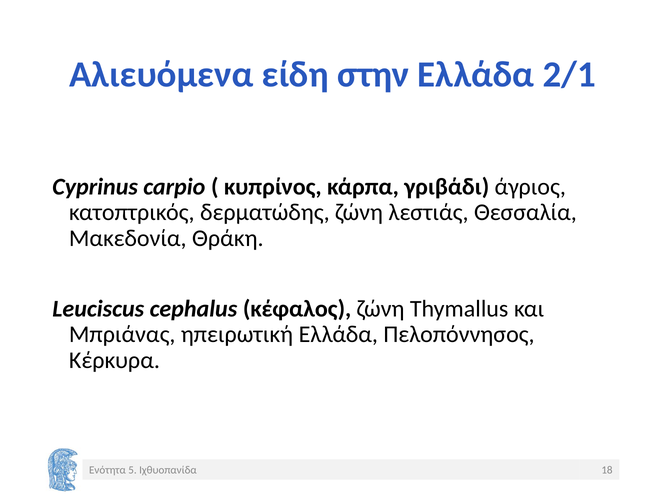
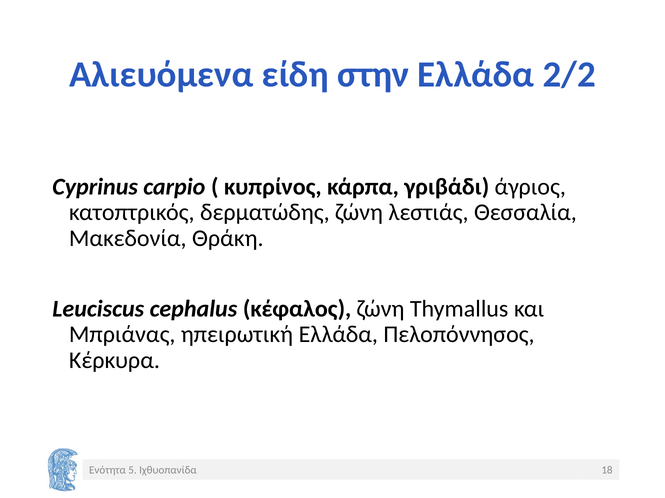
2/1: 2/1 -> 2/2 (569, 74)
